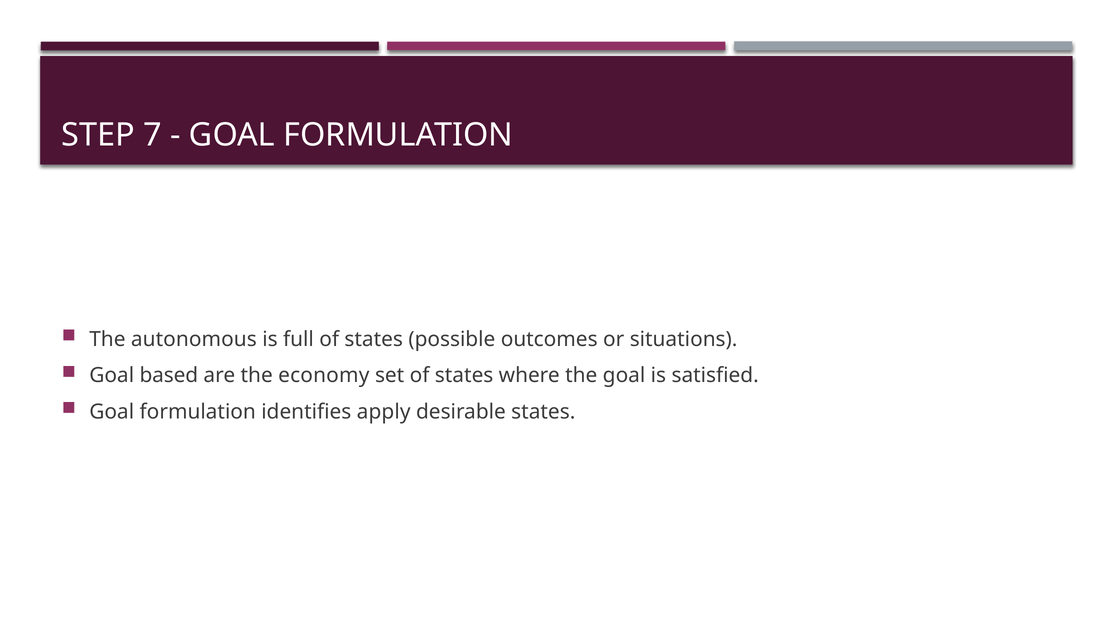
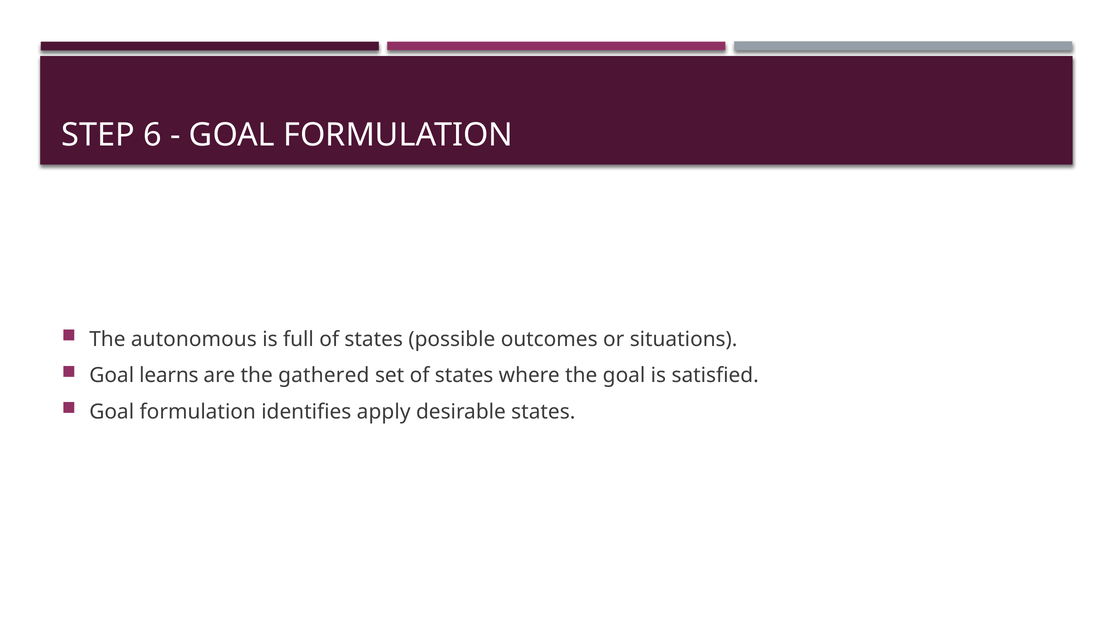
7: 7 -> 6 (152, 135)
based: based -> learns (169, 375)
economy: economy -> gathered (324, 375)
